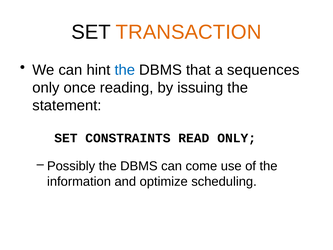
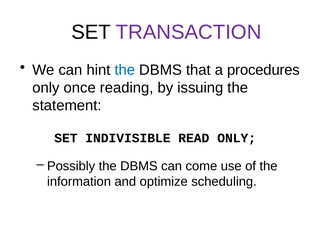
TRANSACTION colour: orange -> purple (189, 32)
sequences: sequences -> procedures (264, 70)
CONSTRAINTS: CONSTRAINTS -> INDIVISIBLE (128, 138)
